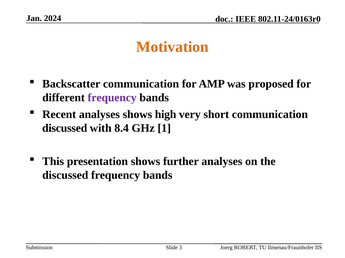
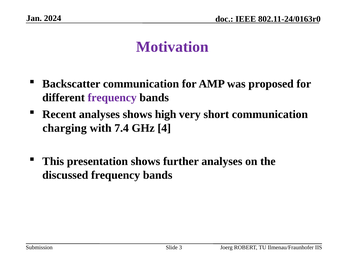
Motivation colour: orange -> purple (172, 47)
discussed: discussed -> charging (65, 128)
8.4: 8.4 -> 7.4 (122, 128)
1: 1 -> 4 (164, 128)
